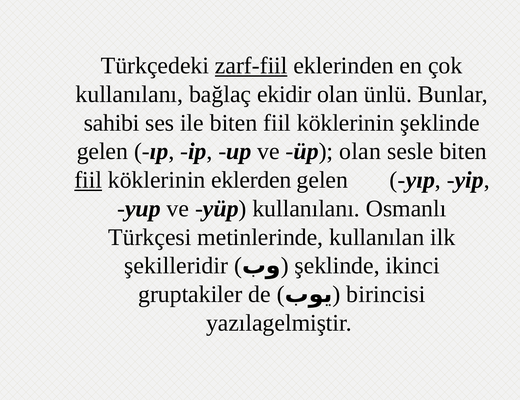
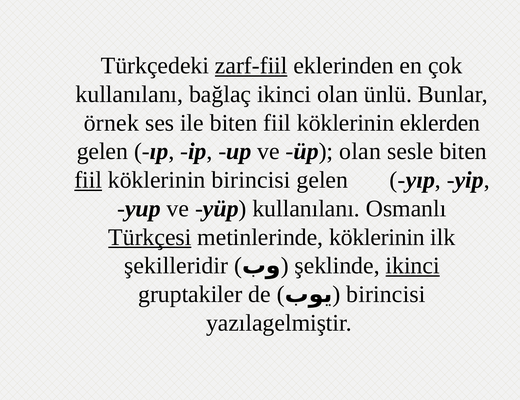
bağlaç ekidir: ekidir -> ikinci (284, 94)
sahibi: sahibi -> örnek (111, 123)
köklerinin şeklinde: şeklinde -> eklerden (440, 123)
köklerinin eklerden: eklerden -> birincisi (251, 180)
Türkçesi underline: none -> present (150, 237)
metinlerinde kullanılan: kullanılan -> köklerinin (377, 237)
ikinci underline: none -> present (413, 266)
